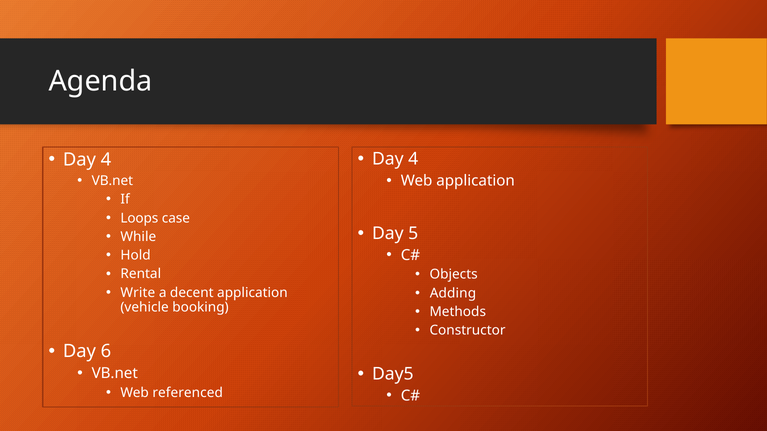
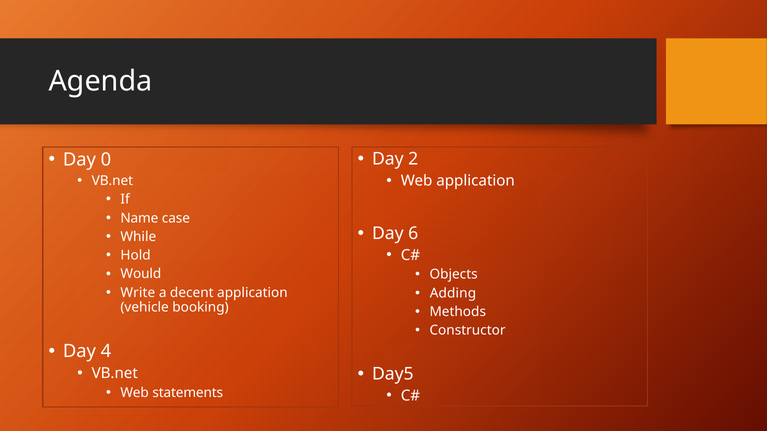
4: 4 -> 2 (413, 159)
4: 4 -> 0 (106, 160)
Loops: Loops -> Name (139, 218)
5: 5 -> 6 (413, 234)
Rental: Rental -> Would (141, 274)
6: 6 -> 4 (106, 351)
referenced: referenced -> statements (188, 393)
